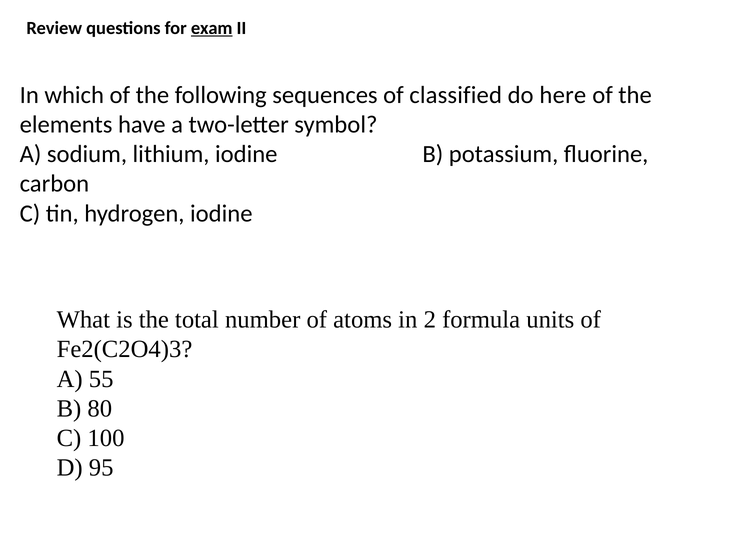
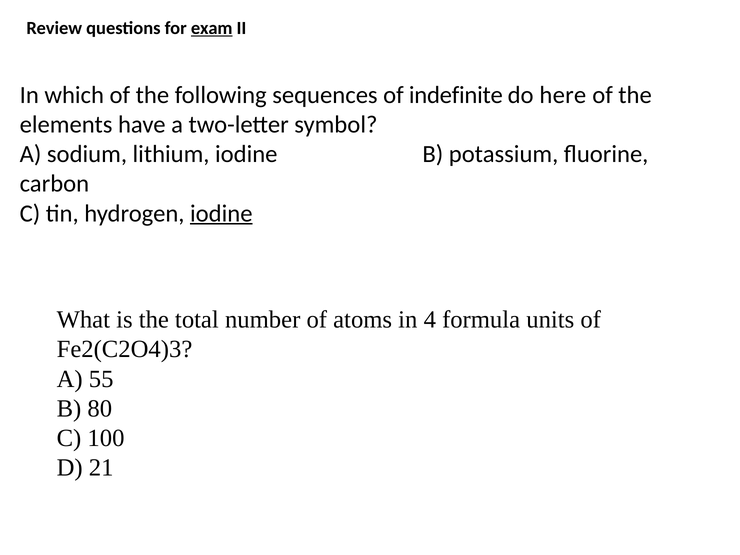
classified: classified -> indefinite (456, 95)
iodine underline: none -> present (221, 213)
2: 2 -> 4 (430, 320)
95: 95 -> 21 (101, 468)
